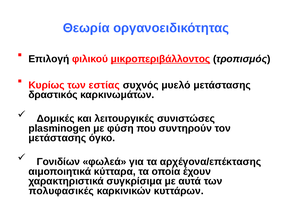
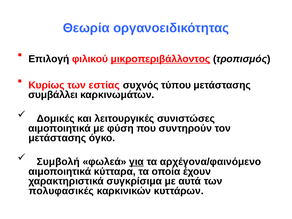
μυελό: μυελό -> τύπου (176, 85)
δραστικός: δραστικός -> συμβάλλει (53, 95)
plasminogen: plasminogen -> αιμοποιητικά (60, 128)
Γονιδίων: Γονιδίων -> Συμβολή (58, 162)
για underline: none -> present (137, 162)
αρχέγονα/επέκτασης: αρχέγονα/επέκτασης -> αρχέγονα/φαινόμενο (210, 162)
